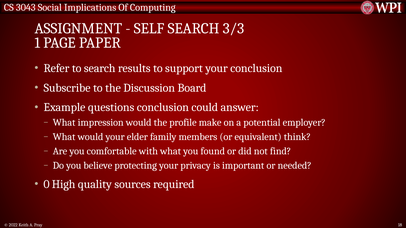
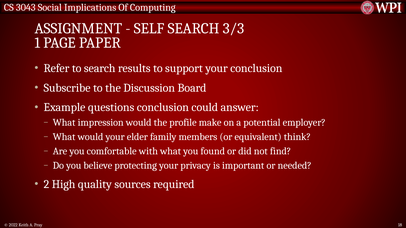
0: 0 -> 2 (46, 184)
